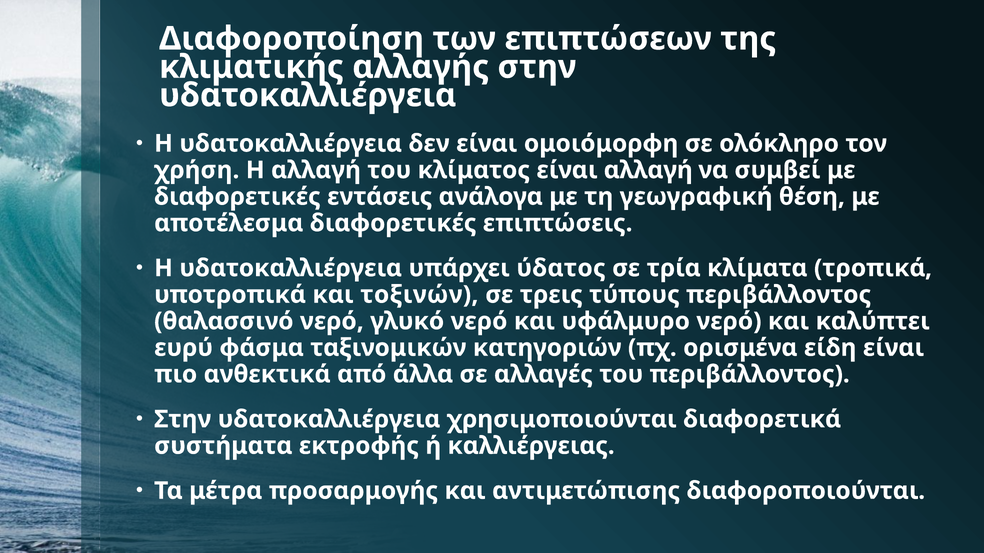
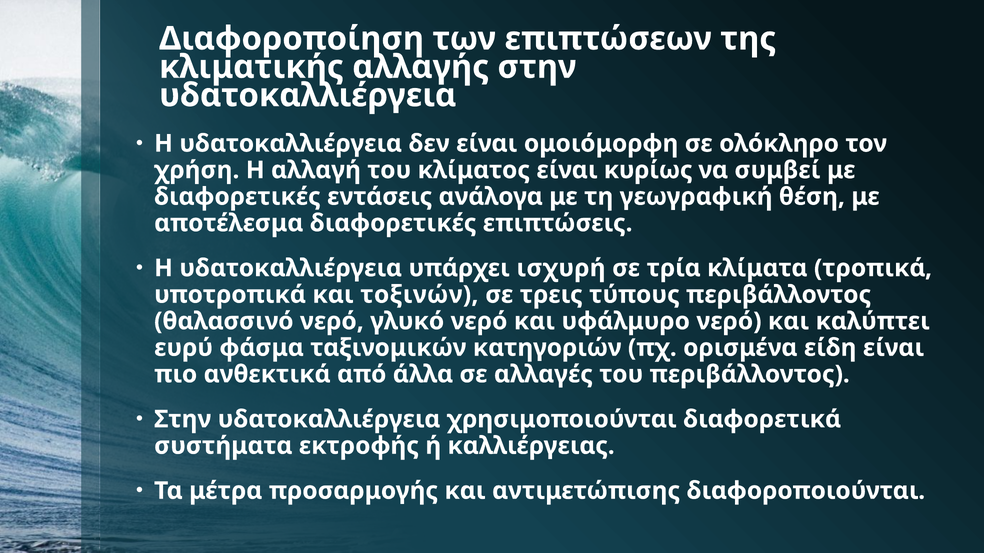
είναι αλλαγή: αλλαγή -> κυρίως (648, 170)
ύδατος: ύδατος -> ισχυρή (561, 268)
